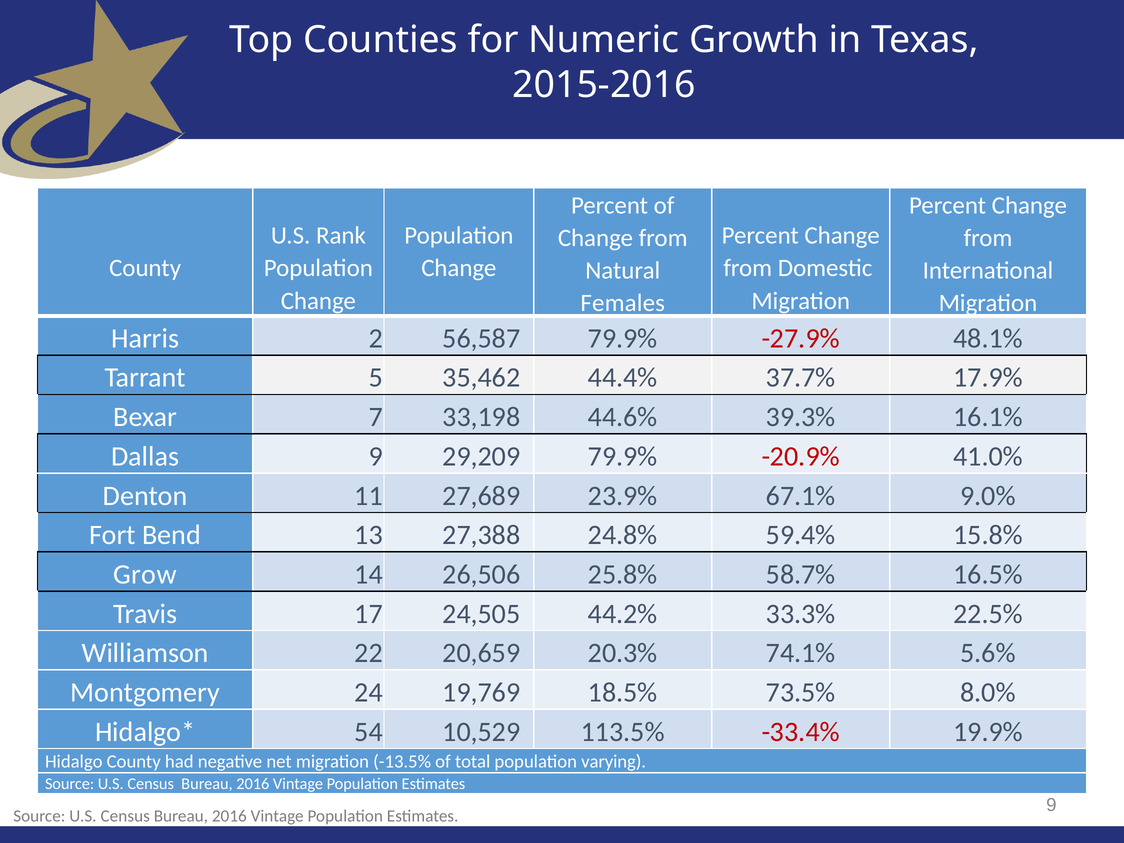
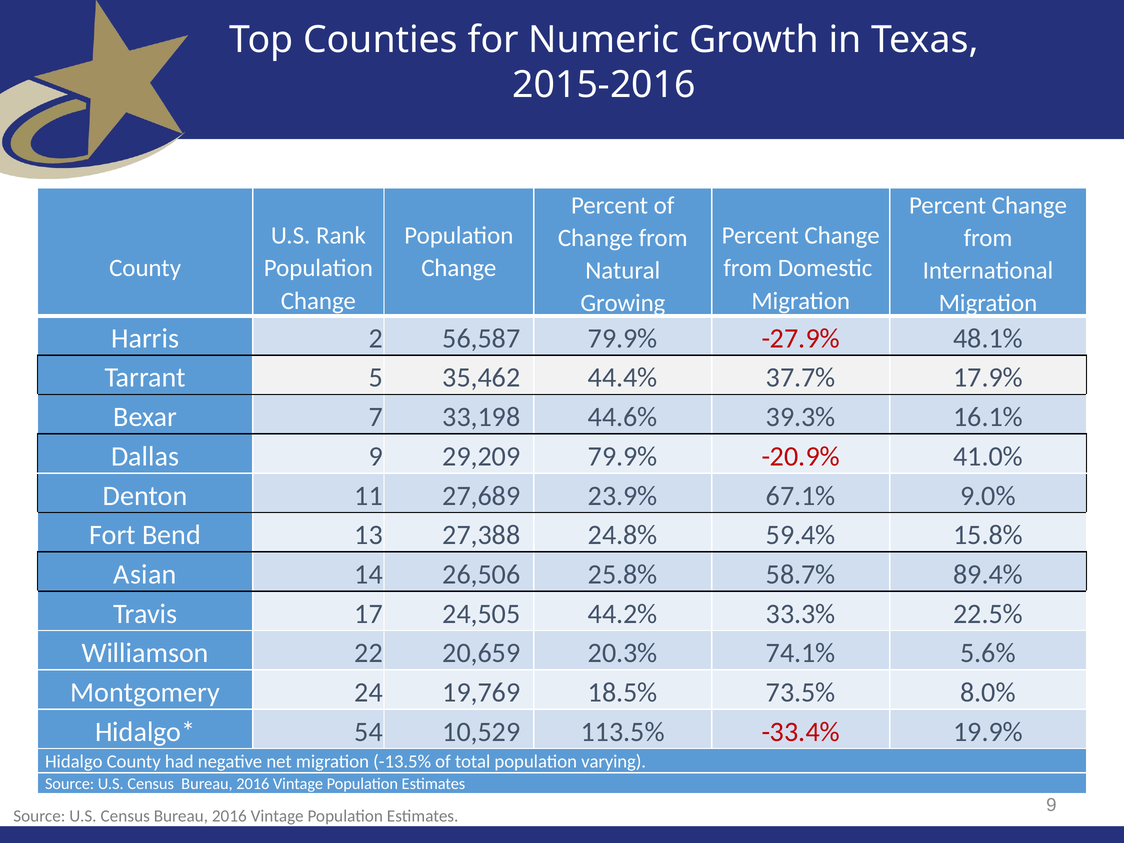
Females: Females -> Growing (623, 303)
Grow: Grow -> Asian (145, 574)
16.5%: 16.5% -> 89.4% (988, 574)
